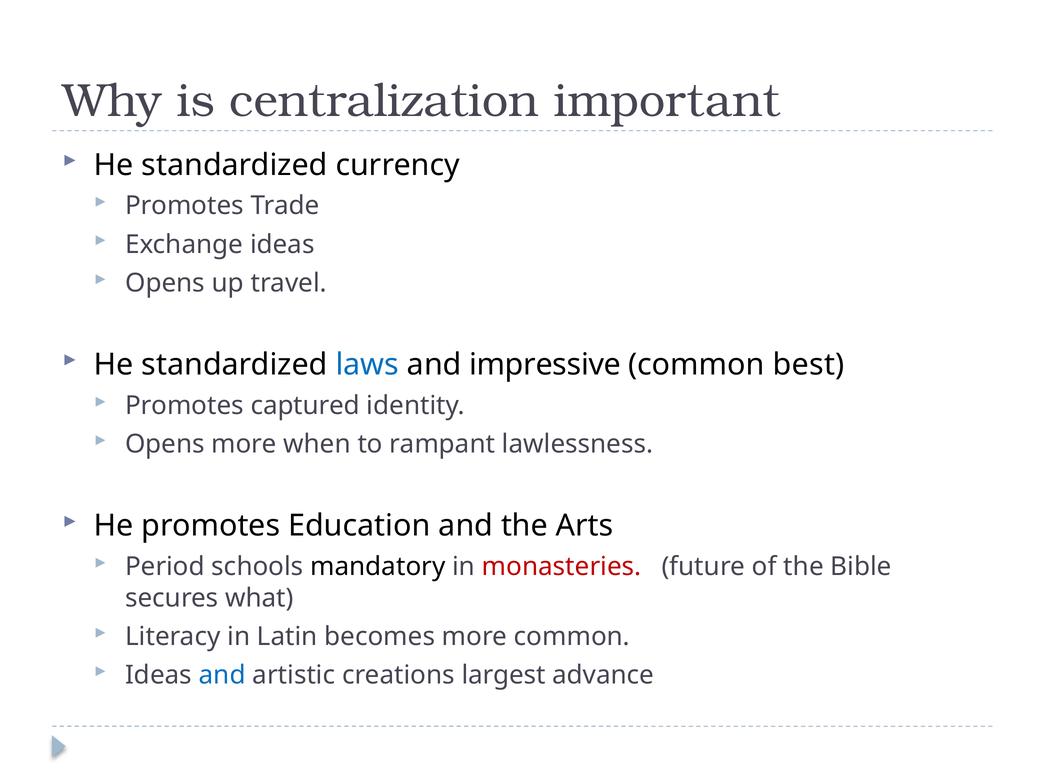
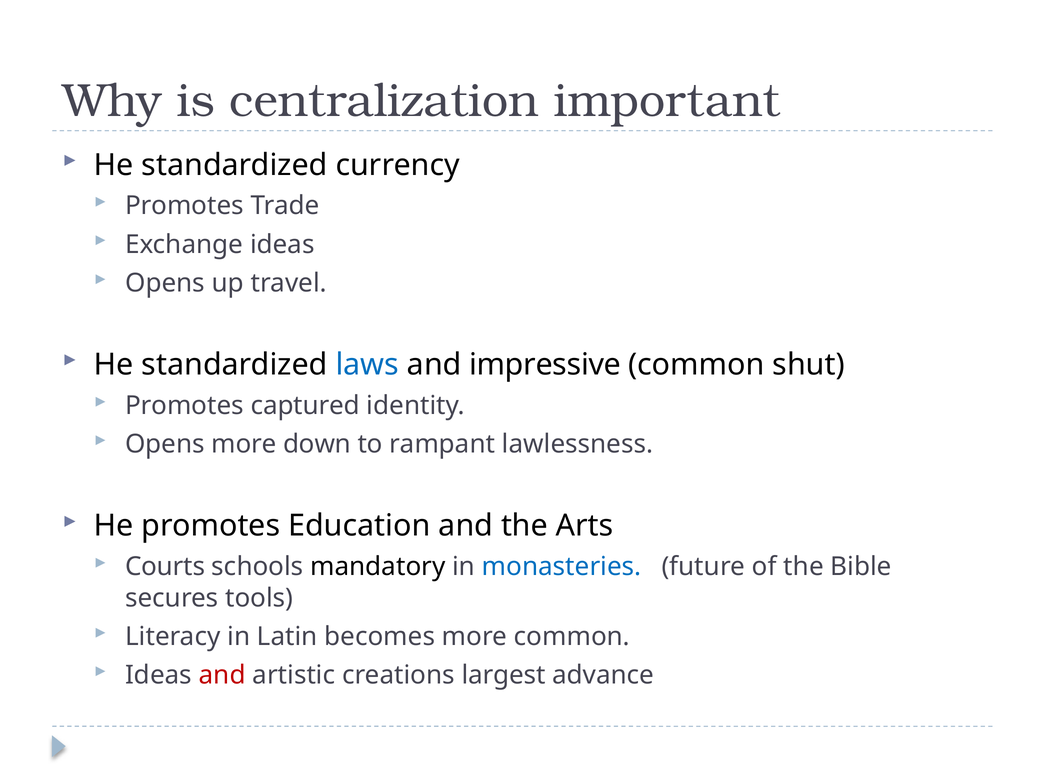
best: best -> shut (809, 365)
when: when -> down (317, 444)
Period: Period -> Courts (165, 567)
monasteries colour: red -> blue (562, 567)
what: what -> tools (259, 598)
and colour: blue -> red (222, 675)
